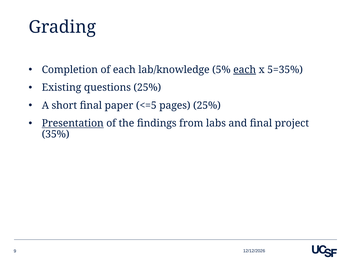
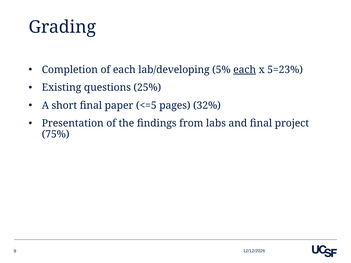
lab/knowledge: lab/knowledge -> lab/developing (174, 70)
5=35%: 5=35% -> 5=23% (285, 70)
pages 25%: 25% -> 32% (207, 106)
Presentation underline: present -> none (73, 123)
35%: 35% -> 75% (56, 134)
